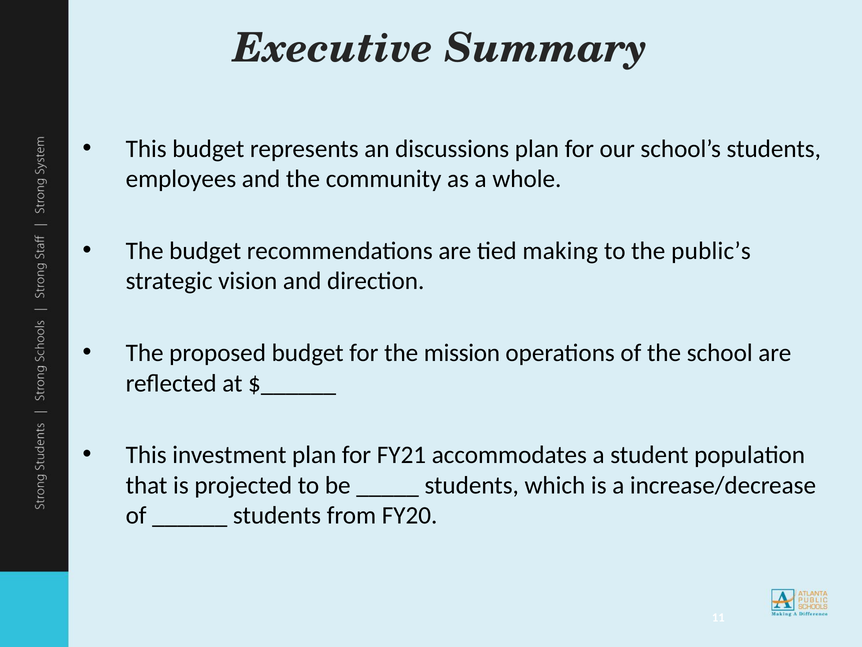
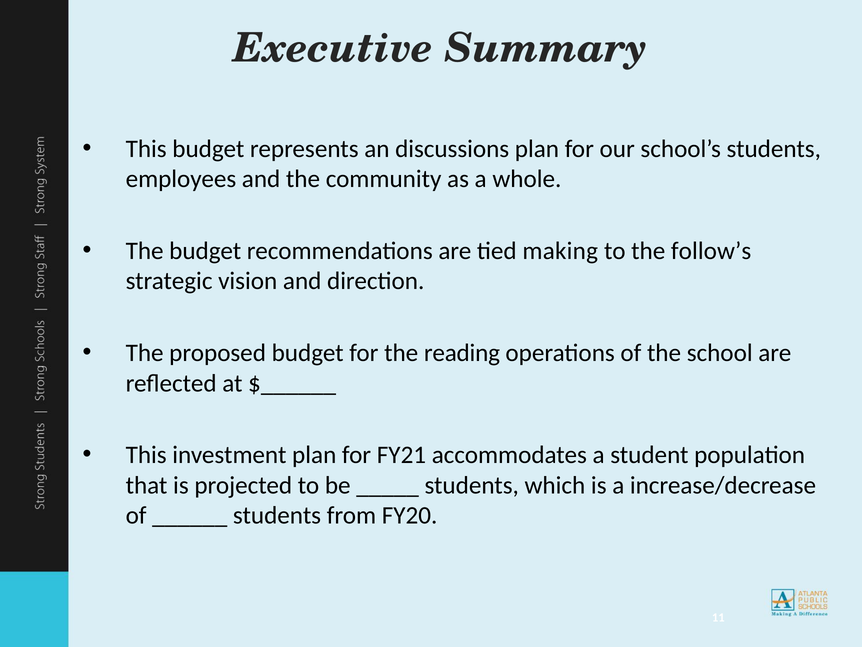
public’s: public’s -> follow’s (711, 251)
mission: mission -> reading (462, 353)
